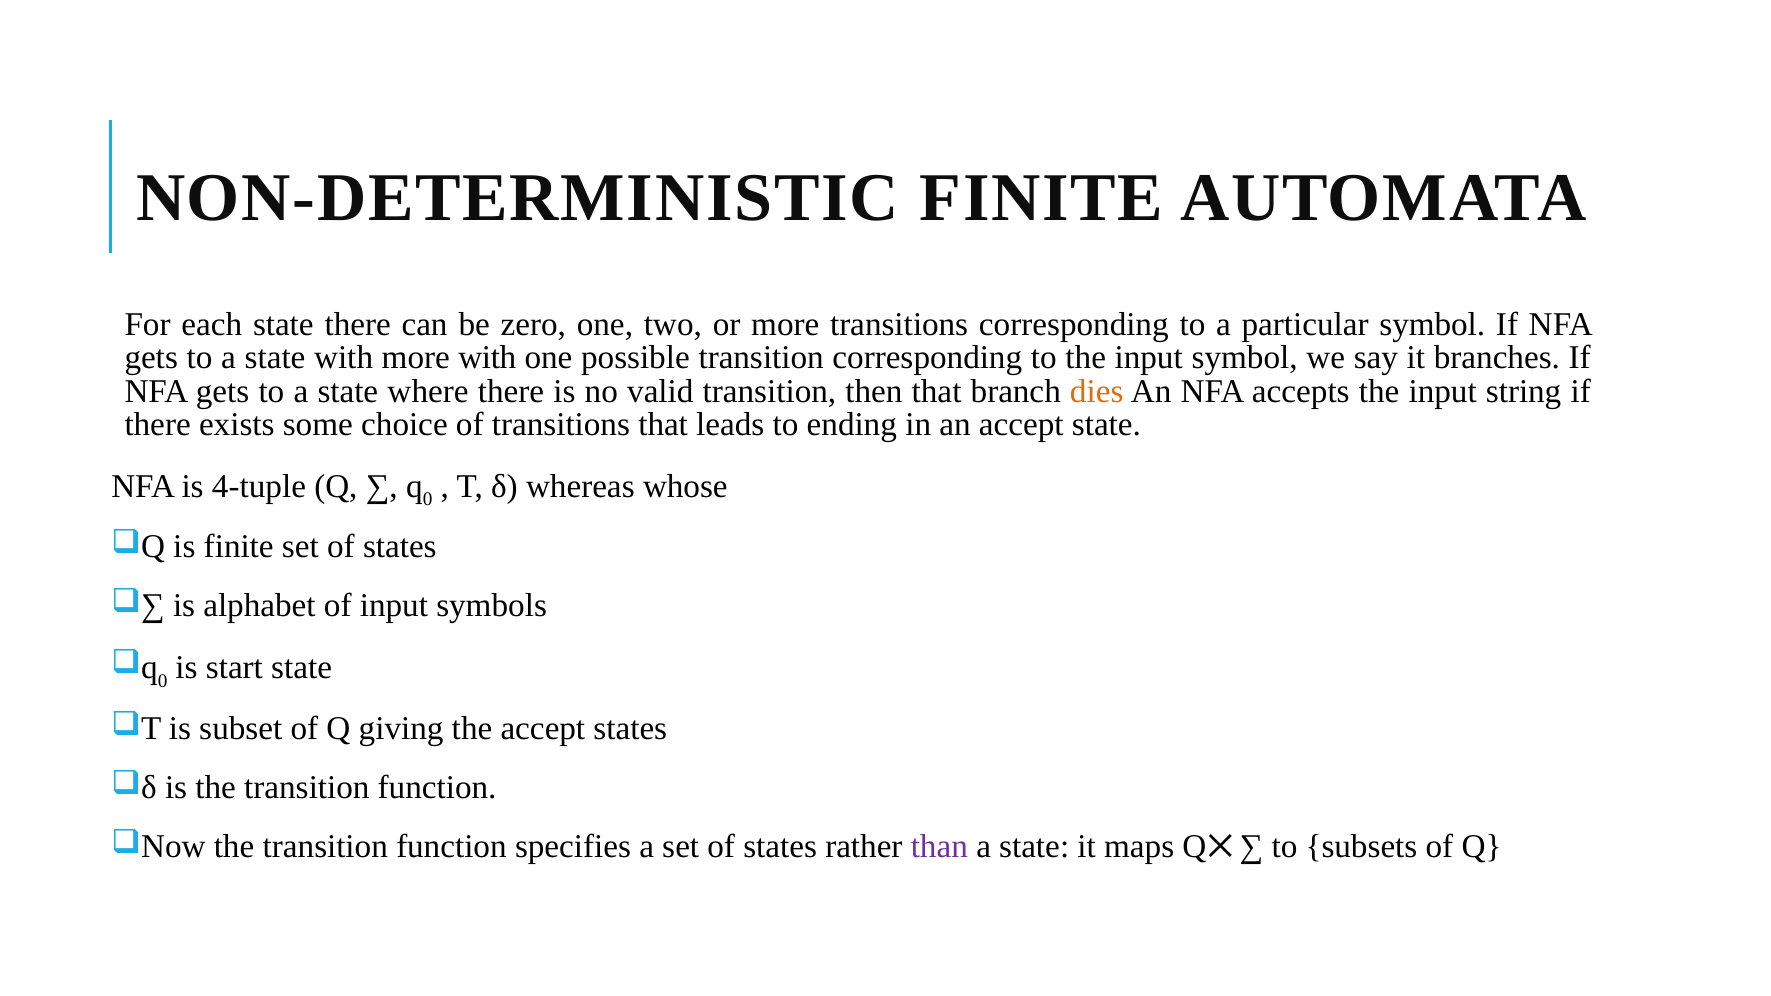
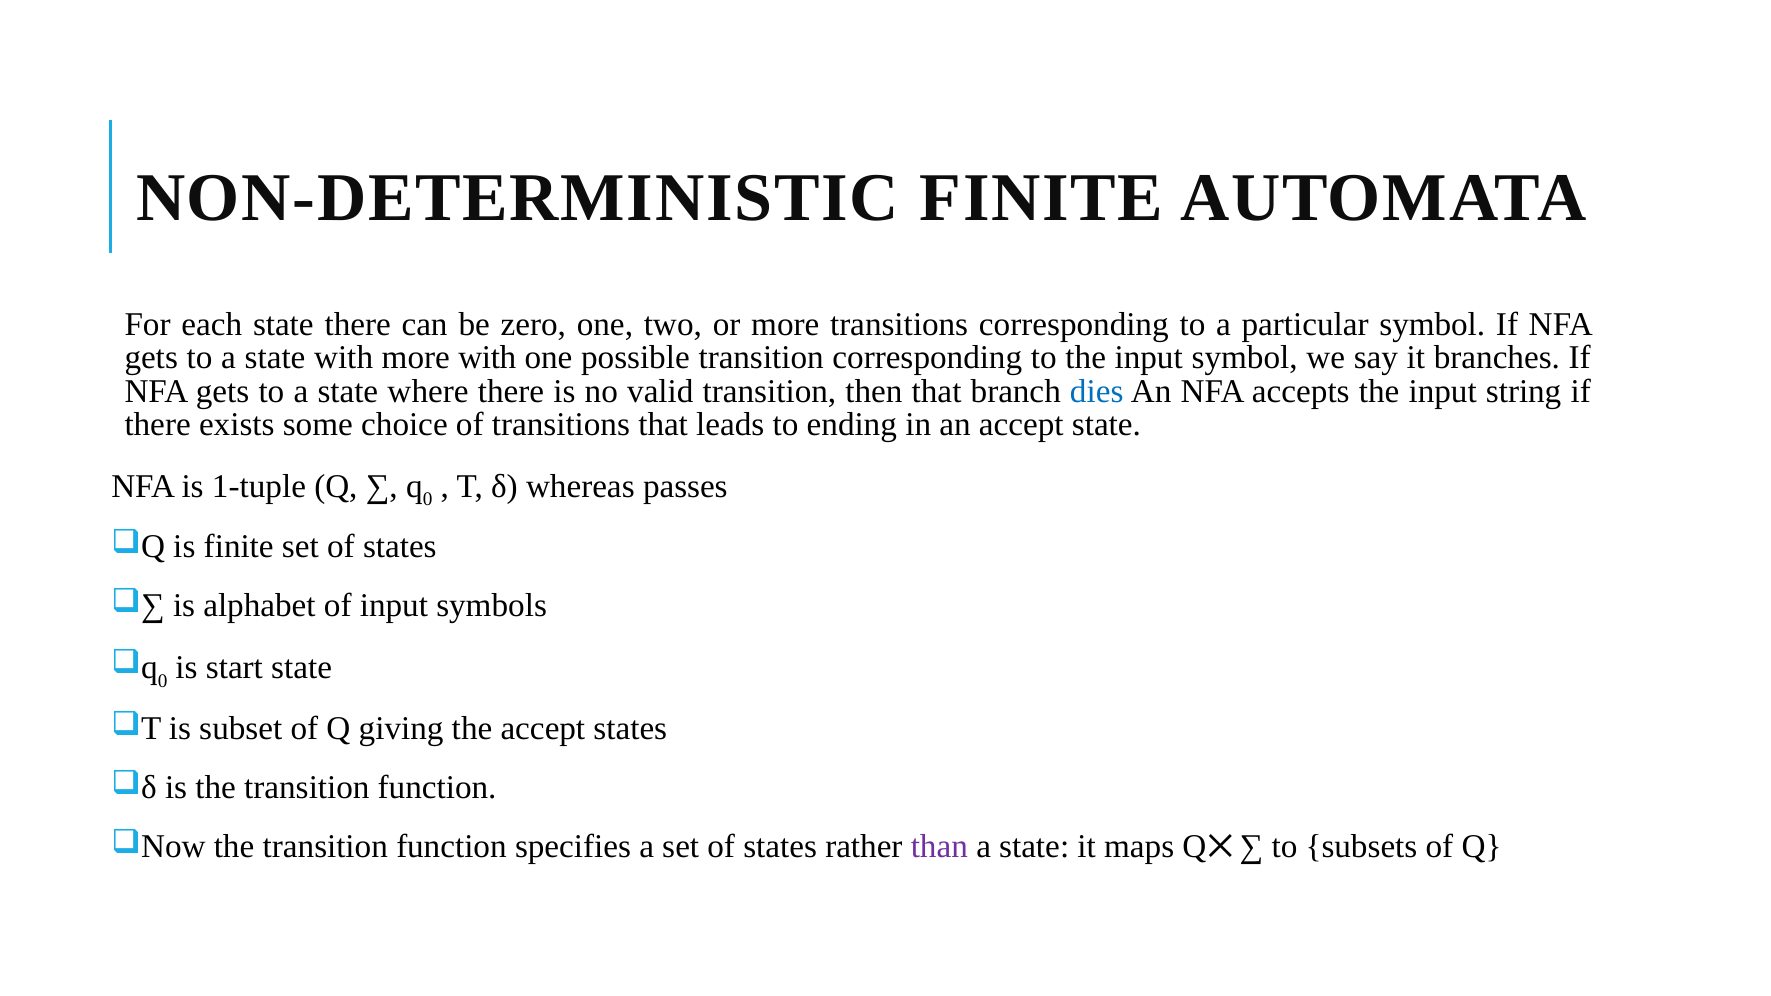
dies colour: orange -> blue (1097, 391)
4-tuple: 4-tuple -> 1-tuple (259, 486)
whose: whose -> passes (685, 486)
